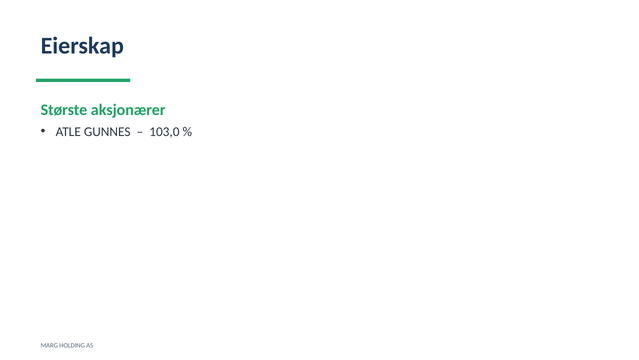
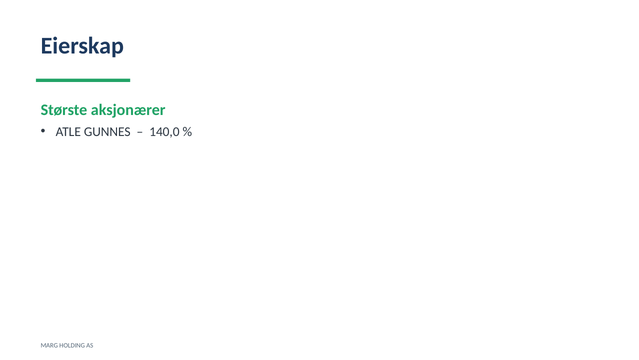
103,0: 103,0 -> 140,0 (164, 131)
